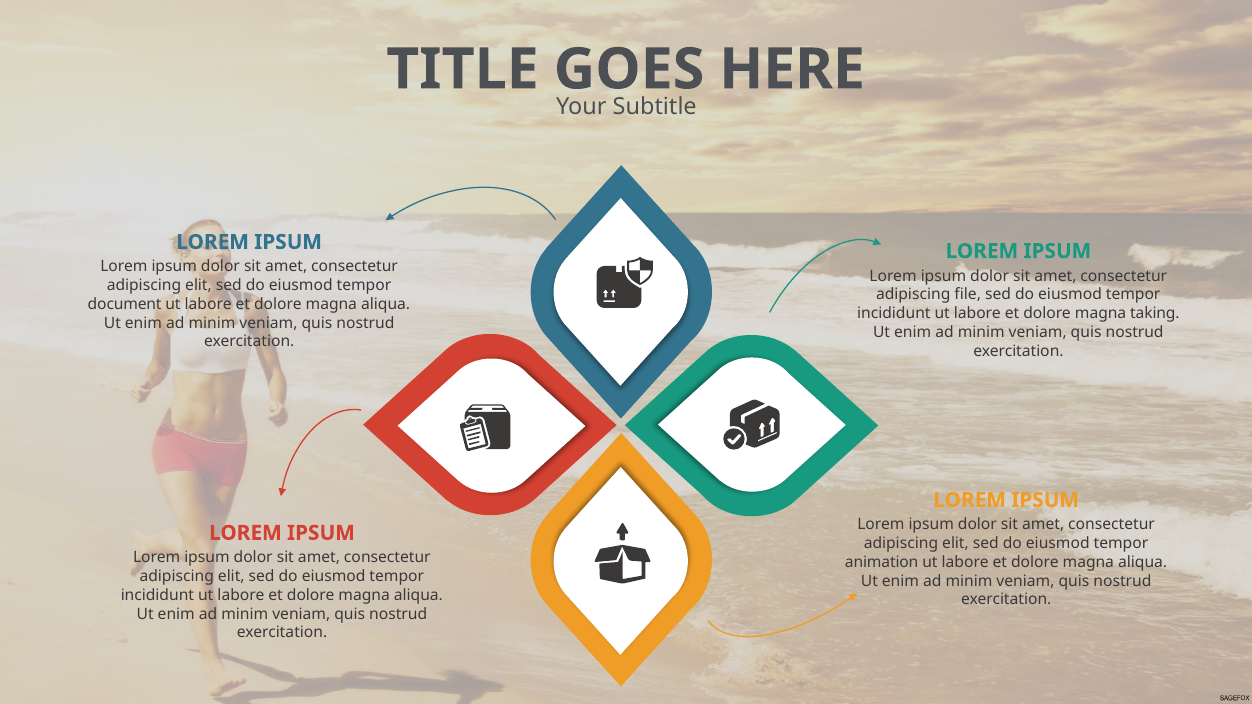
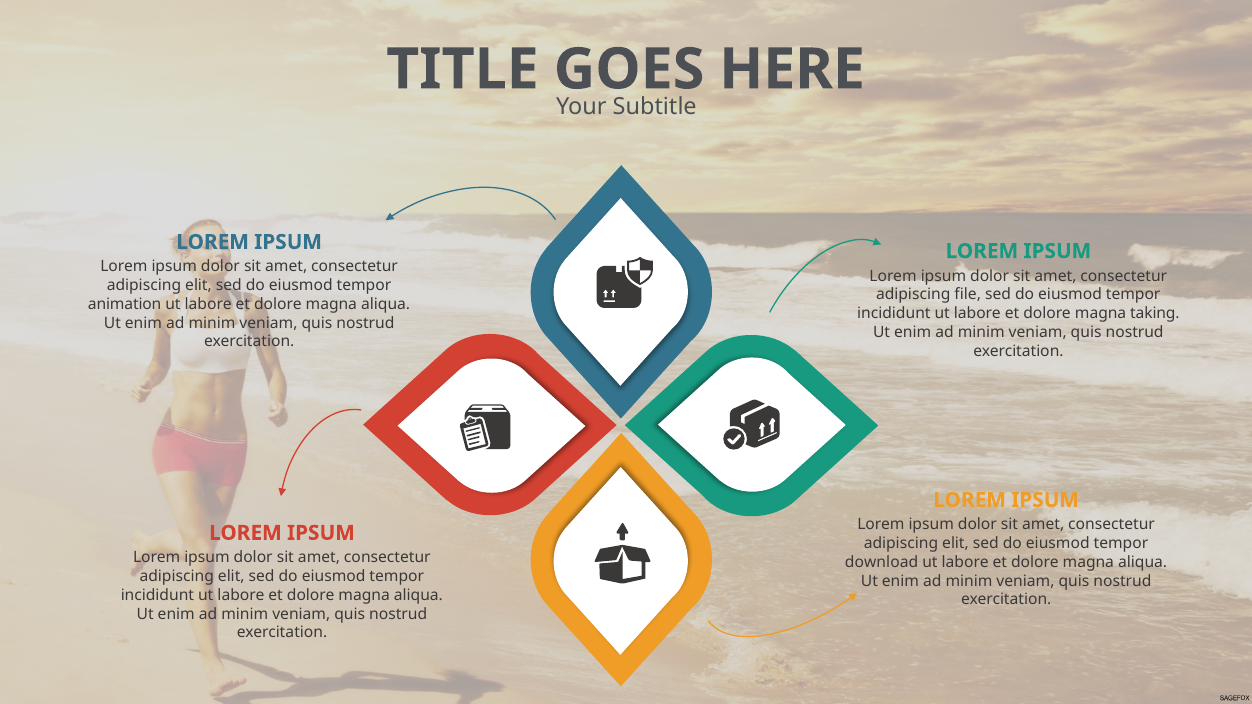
document: document -> animation (125, 304)
animation: animation -> download (882, 562)
